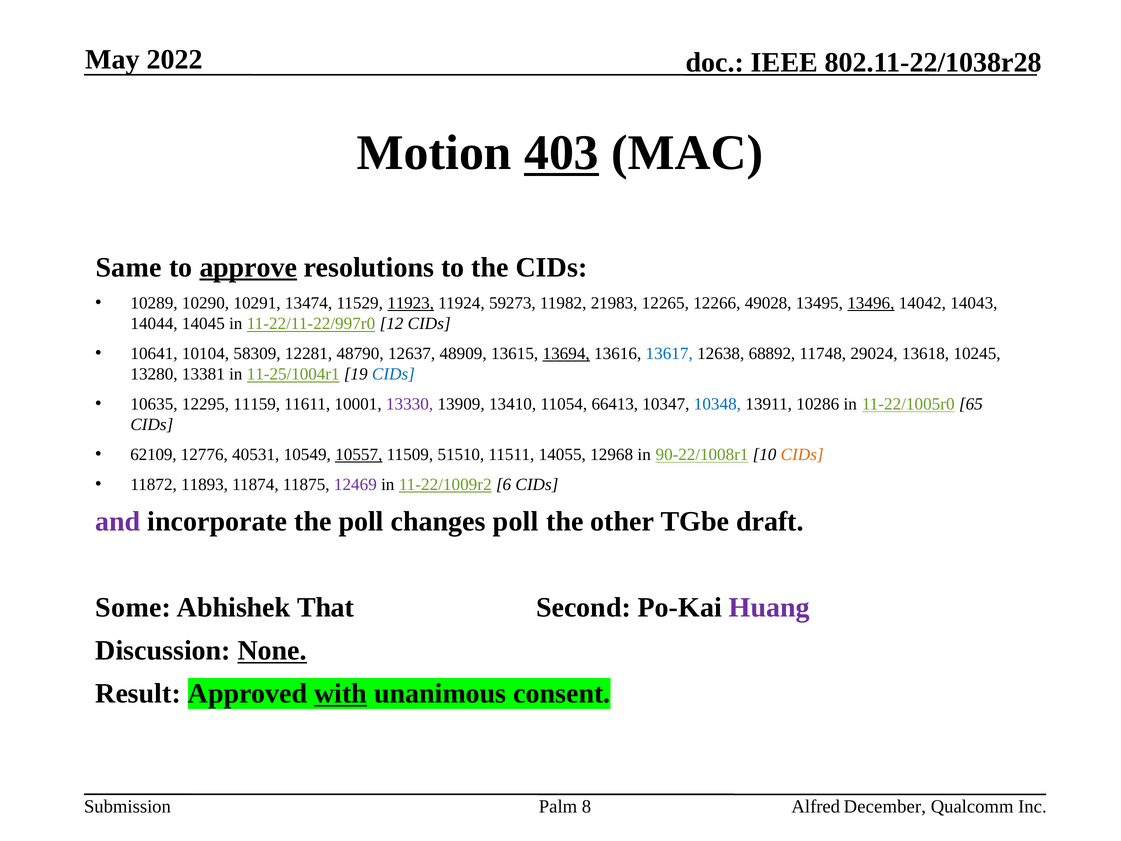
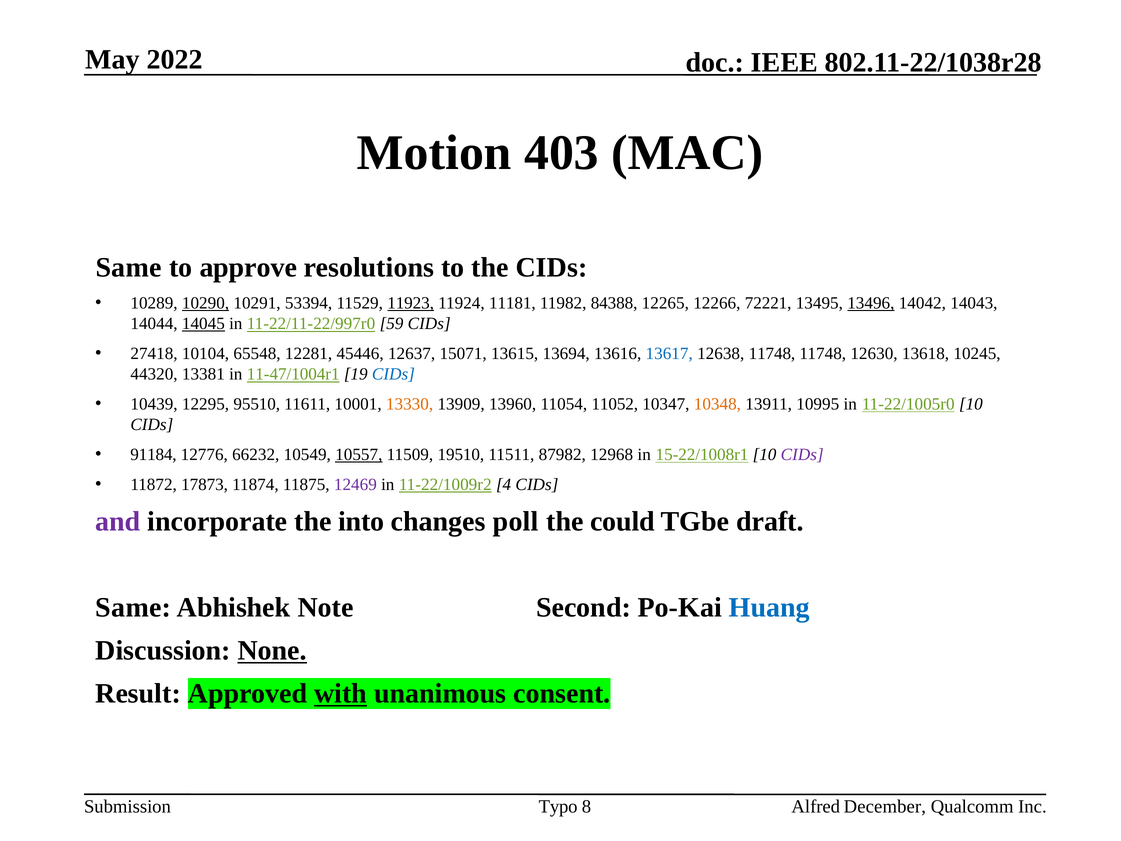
403 underline: present -> none (561, 153)
approve underline: present -> none (248, 267)
10290 underline: none -> present (206, 303)
13474: 13474 -> 53394 (309, 303)
59273: 59273 -> 11181 (512, 303)
21983: 21983 -> 84388 (614, 303)
49028: 49028 -> 72221 (768, 303)
14045 underline: none -> present (203, 324)
12: 12 -> 59 (391, 324)
10641: 10641 -> 27418 (154, 353)
58309: 58309 -> 65548 (257, 353)
48790: 48790 -> 45446 (360, 353)
48909: 48909 -> 15071 (463, 353)
13694 underline: present -> none (566, 353)
12638 68892: 68892 -> 11748 (772, 353)
29024: 29024 -> 12630 (874, 353)
13280: 13280 -> 44320 (154, 374)
11-25/1004r1: 11-25/1004r1 -> 11-47/1004r1 (293, 374)
10635: 10635 -> 10439 (154, 404)
11159: 11159 -> 95510 (257, 404)
13330 colour: purple -> orange (410, 404)
13410: 13410 -> 13960 (513, 404)
66413: 66413 -> 11052 (615, 404)
10348 colour: blue -> orange (717, 404)
10286: 10286 -> 10995 (818, 404)
11-22/1005r0 65: 65 -> 10 (971, 404)
62109: 62109 -> 91184 (153, 454)
40531: 40531 -> 66232 (256, 454)
51510: 51510 -> 19510 (461, 454)
14055: 14055 -> 87982 (562, 454)
90-22/1008r1: 90-22/1008r1 -> 15-22/1008r1 (702, 454)
CIDs colour: orange -> purple (802, 454)
11893: 11893 -> 17873 (205, 484)
6: 6 -> 4 (504, 484)
the poll: poll -> into (361, 522)
other: other -> could (622, 522)
Some: Some -> Same (133, 608)
That: That -> Note (326, 608)
Huang colour: purple -> blue (769, 608)
Palm: Palm -> Typo (558, 806)
